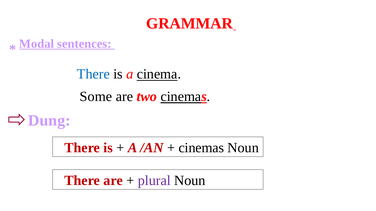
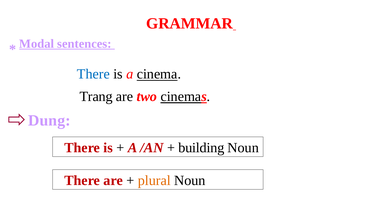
Some: Some -> Trang (96, 97)
cinemas: cinemas -> building (201, 148)
plural colour: purple -> orange (154, 181)
